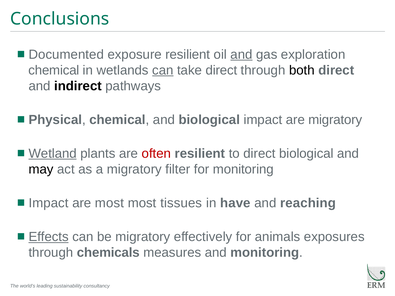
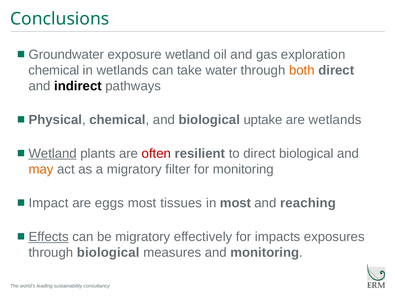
Documented: Documented -> Groundwater (66, 54)
exposure resilient: resilient -> wetland (188, 54)
and underline: present -> none (241, 54)
can underline: present -> none (163, 70)
take direct: direct -> water (221, 70)
both colour: black -> orange (302, 70)
biological impact: impact -> uptake (263, 120)
are migratory: migratory -> wetlands (335, 120)
may colour: black -> orange (41, 169)
are most: most -> eggs (109, 203)
in have: have -> most (235, 203)
animals: animals -> impacts (278, 237)
through chemicals: chemicals -> biological (108, 253)
